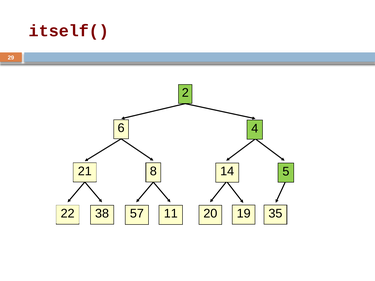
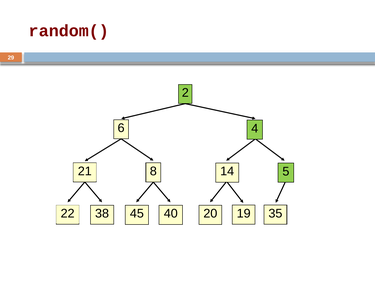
itself(: itself( -> random( (69, 31)
57: 57 -> 45 (137, 214)
11: 11 -> 40 (171, 214)
